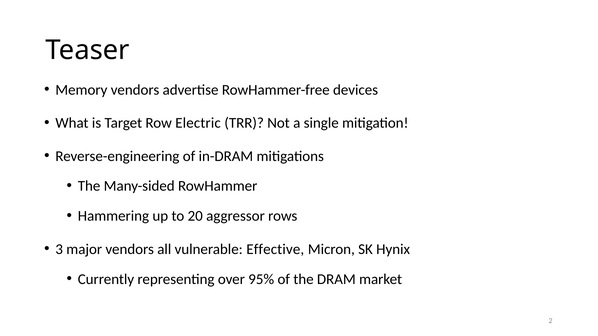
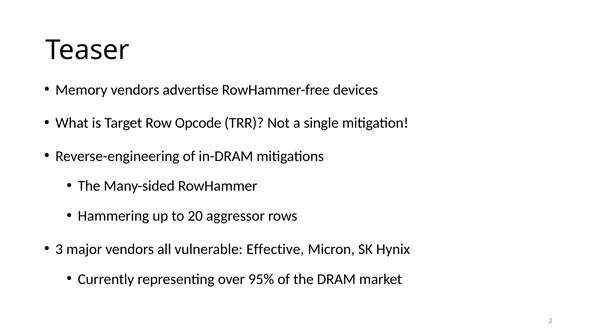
Electric: Electric -> Opcode (198, 123)
